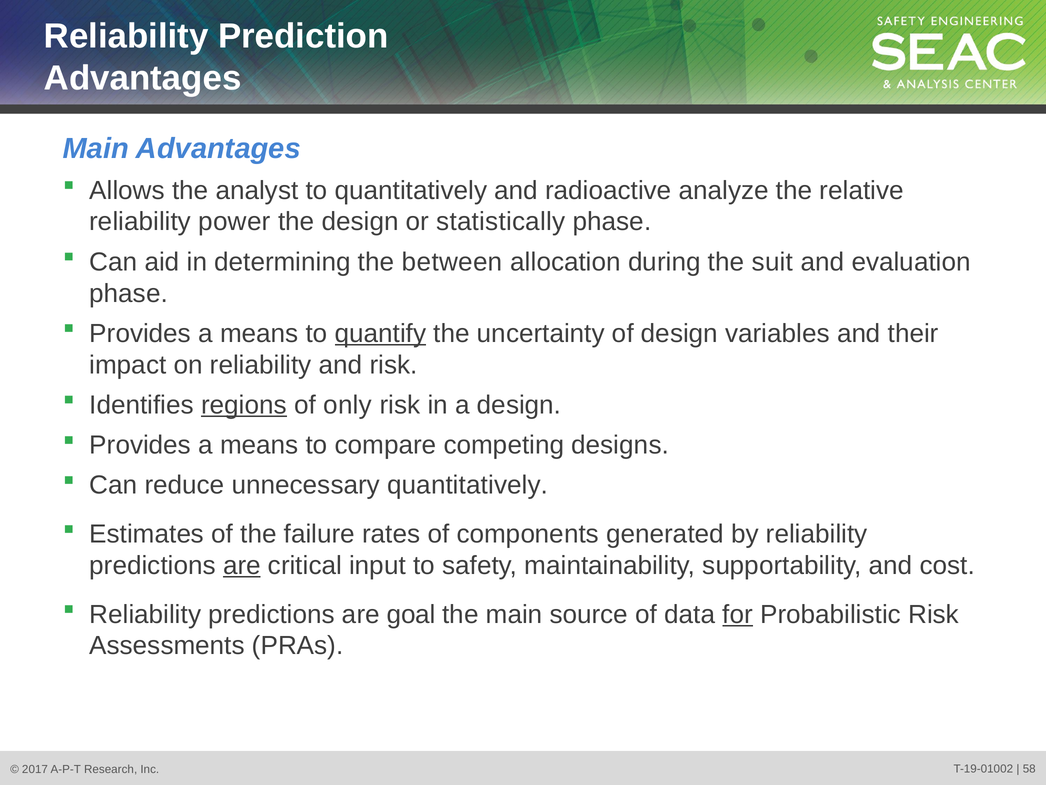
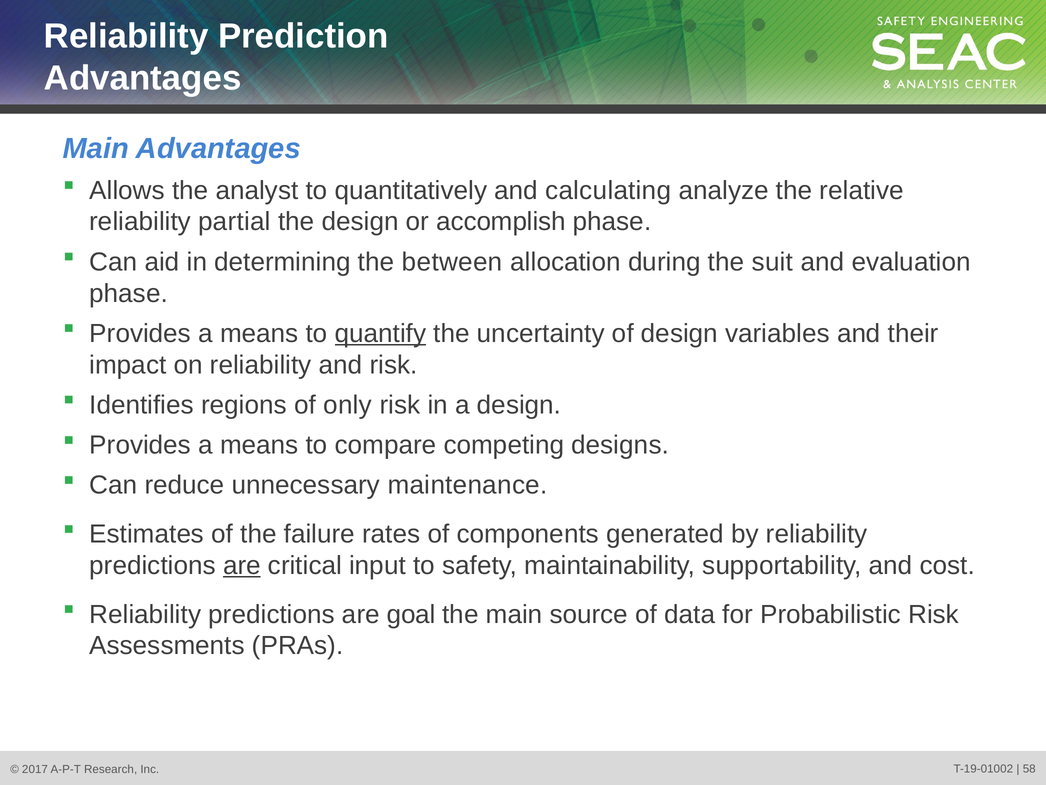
radioactive: radioactive -> calculating (608, 190)
power: power -> partial (234, 222)
statistically: statistically -> accomplish (501, 222)
regions underline: present -> none (244, 405)
unnecessary quantitatively: quantitatively -> maintenance (468, 485)
for underline: present -> none (738, 614)
